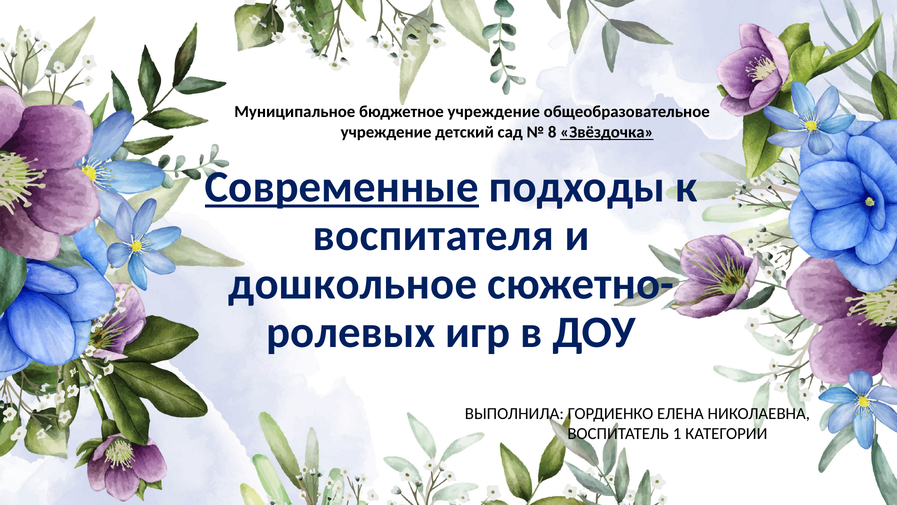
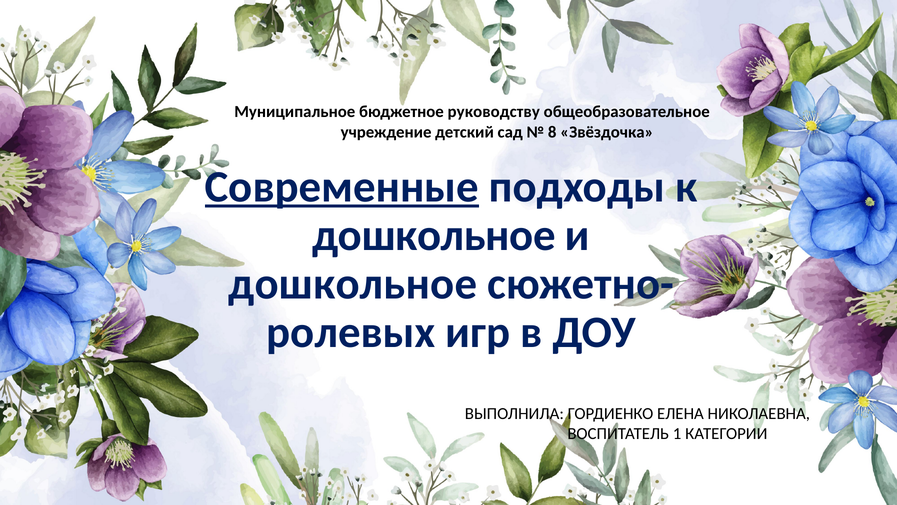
бюджетное учреждение: учреждение -> руководству (494, 112)
Звёздочка underline: present -> none (607, 132)
воспитателя: воспитателя -> дошкольное (434, 235)
